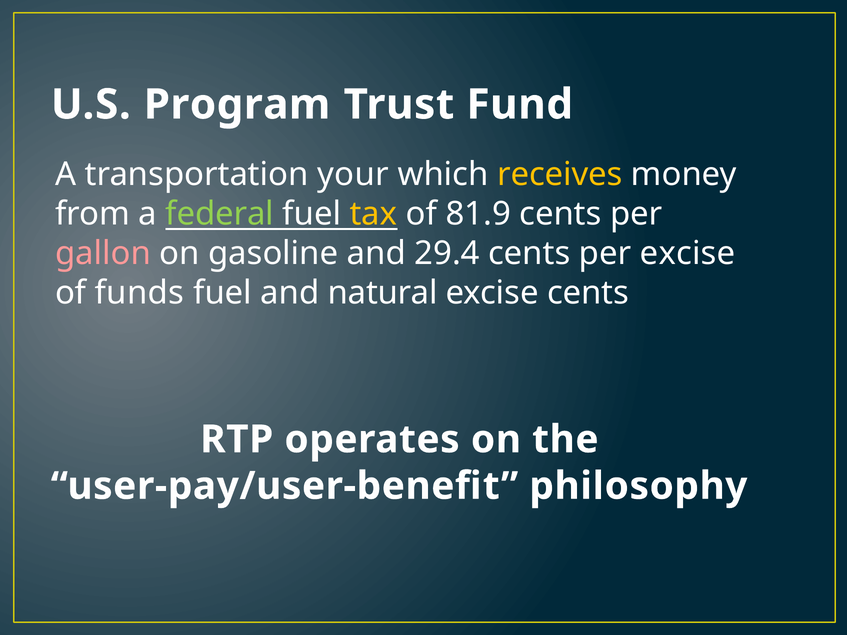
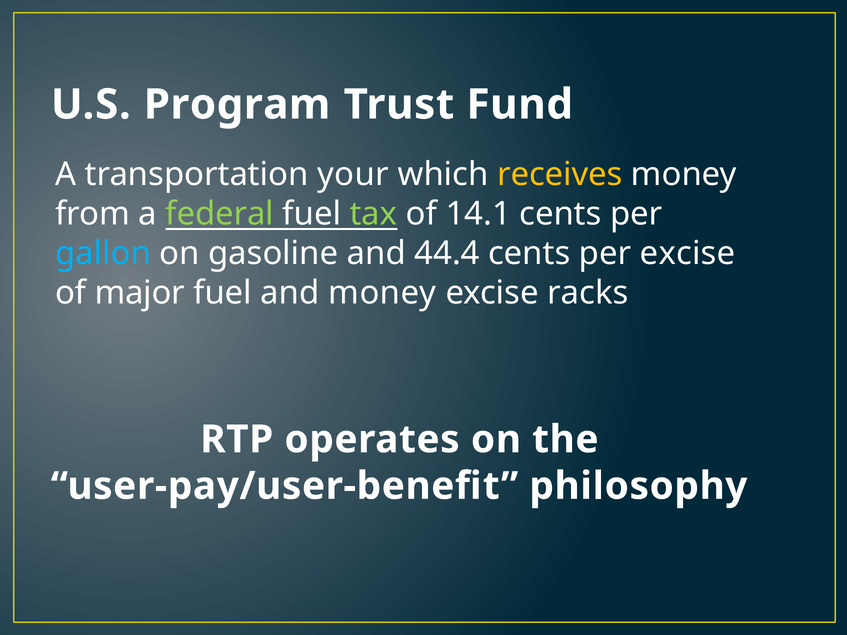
tax colour: yellow -> light green (373, 214)
81.9: 81.9 -> 14.1 (478, 214)
gallon colour: pink -> light blue (103, 253)
29.4: 29.4 -> 44.4 (447, 253)
funds: funds -> major (140, 293)
and natural: natural -> money (382, 293)
excise cents: cents -> racks (588, 293)
